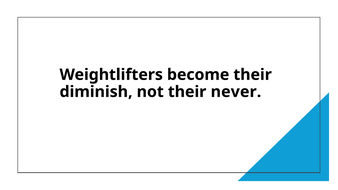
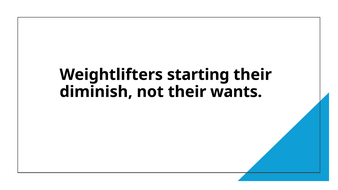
become: become -> starting (198, 75)
never: never -> wants (236, 92)
